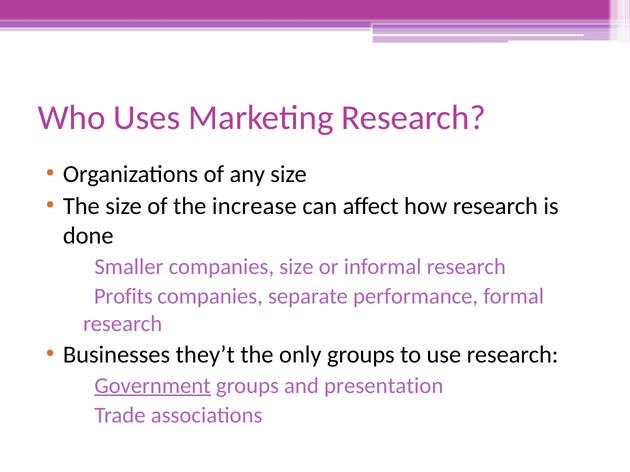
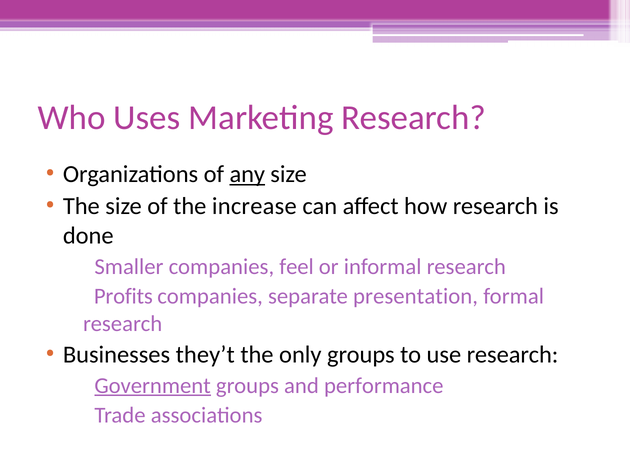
any underline: none -> present (247, 174)
companies size: size -> feel (297, 267)
performance: performance -> presentation (416, 297)
presentation: presentation -> performance (384, 386)
